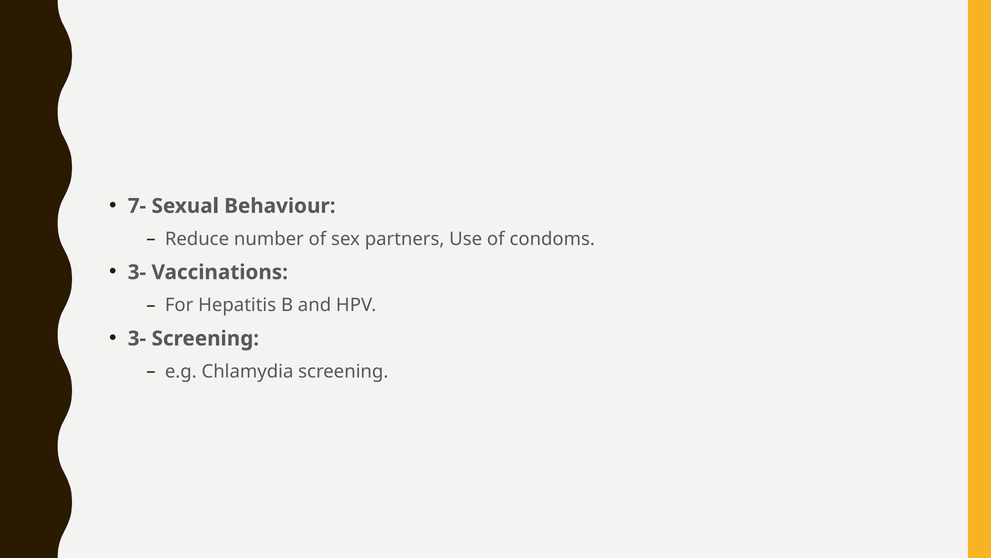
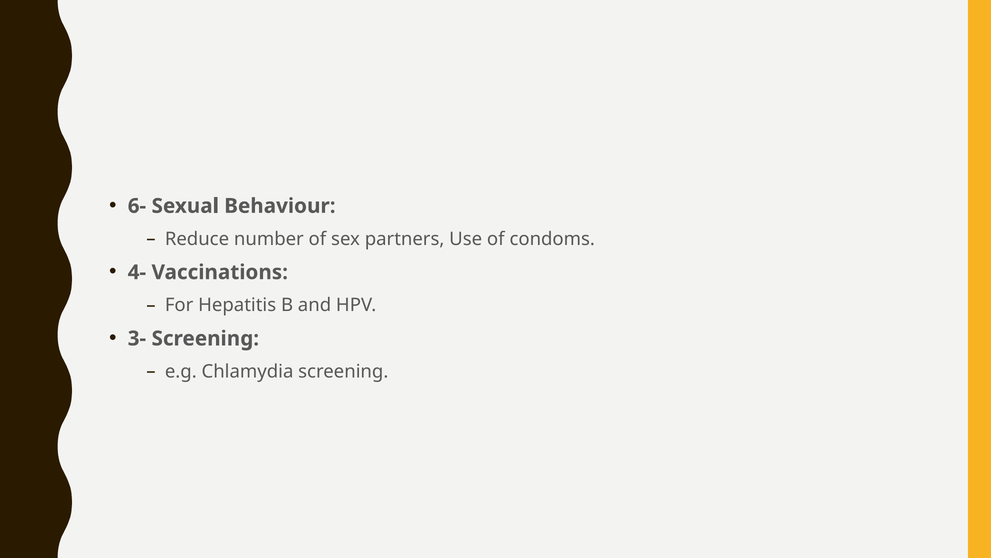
7-: 7- -> 6- (137, 206)
3-: 3- -> 4- (137, 272)
